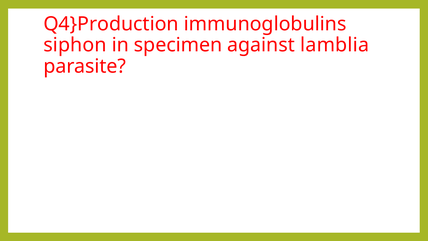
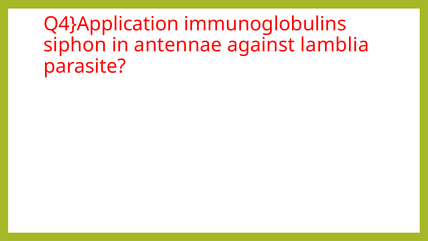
Q4}Production: Q4}Production -> Q4}Application (111, 24)
specimen: specimen -> antennae (178, 45)
